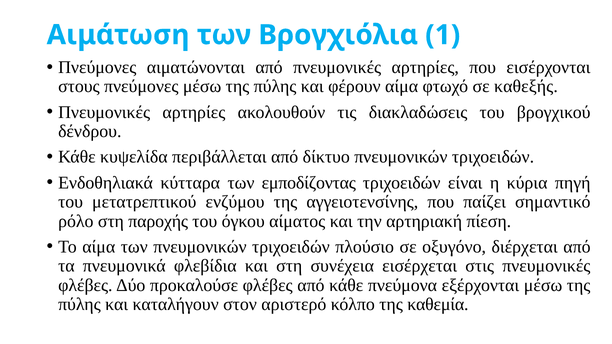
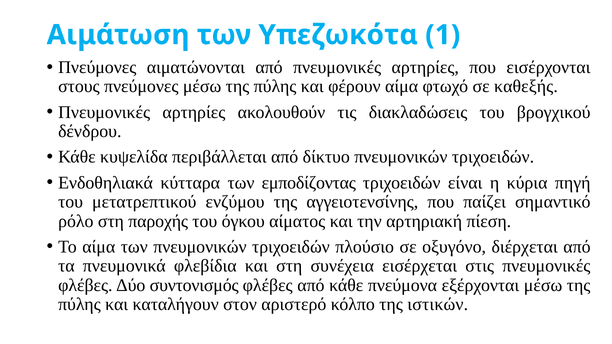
Βρογχιόλια: Βρογχιόλια -> Υπεζωκότα (338, 35)
προκαλούσε: προκαλούσε -> συντονισμός (194, 285)
καθεμία: καθεμία -> ιστικών (438, 305)
